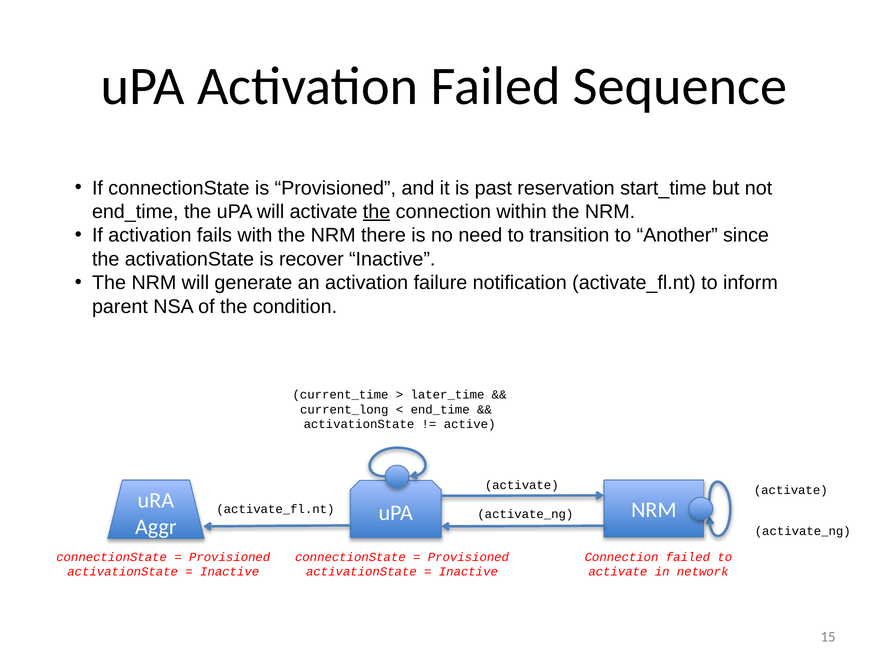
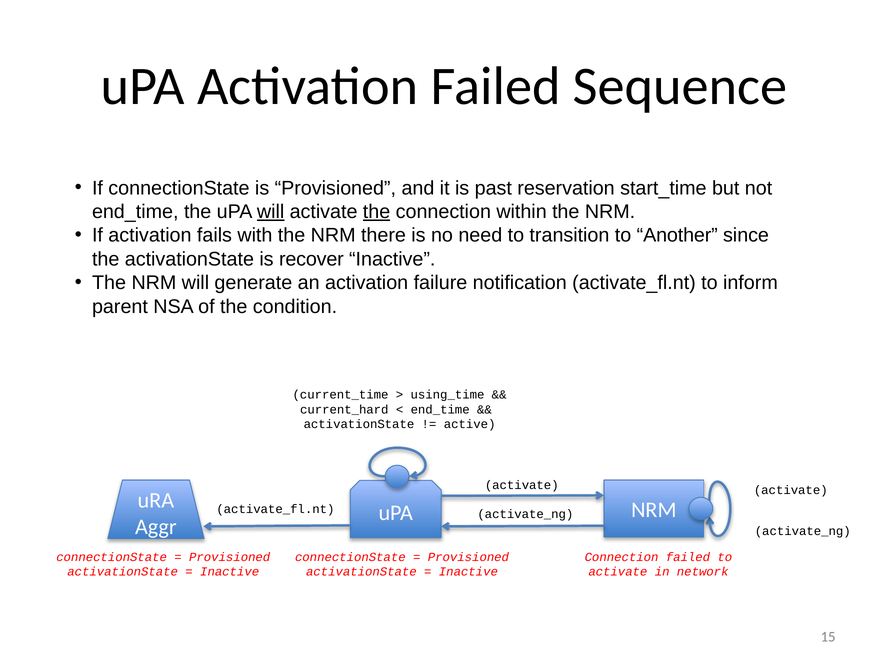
will underline: none -> present (271, 212)
later_time: later_time -> using_time (448, 395)
current_long: current_long -> current_hard (344, 409)
